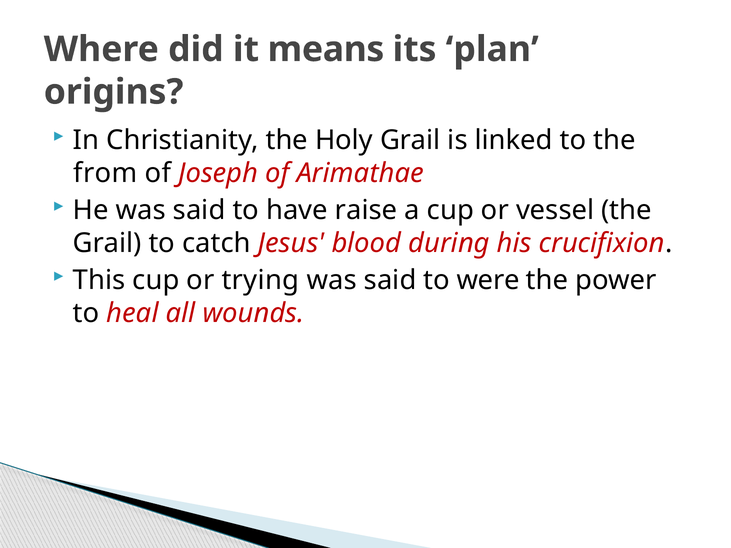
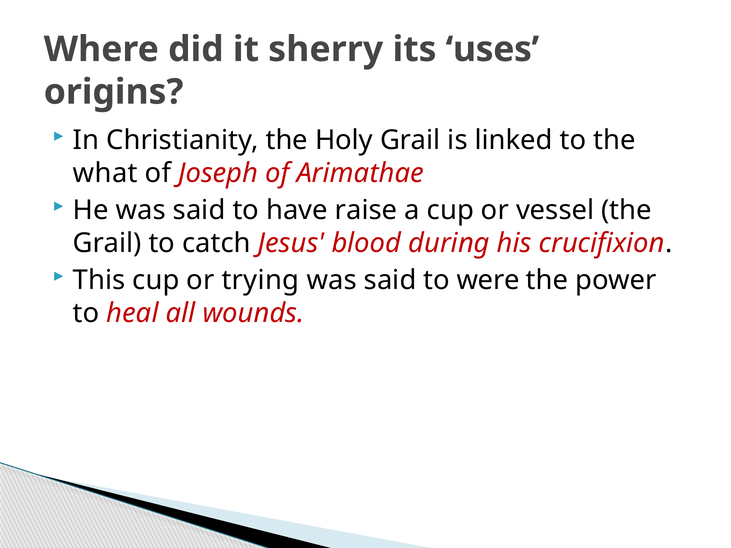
means: means -> sherry (326, 49)
plan: plan -> uses (492, 49)
from: from -> what (105, 173)
